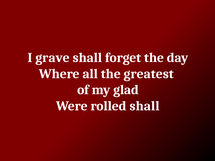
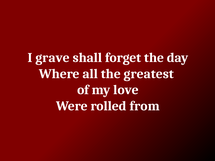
glad: glad -> love (126, 90)
rolled shall: shall -> from (145, 106)
